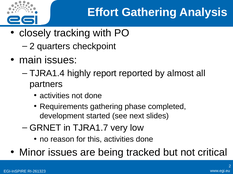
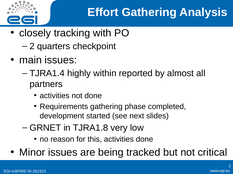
report: report -> within (105, 74)
TJRA1.7: TJRA1.7 -> TJRA1.8 (90, 128)
